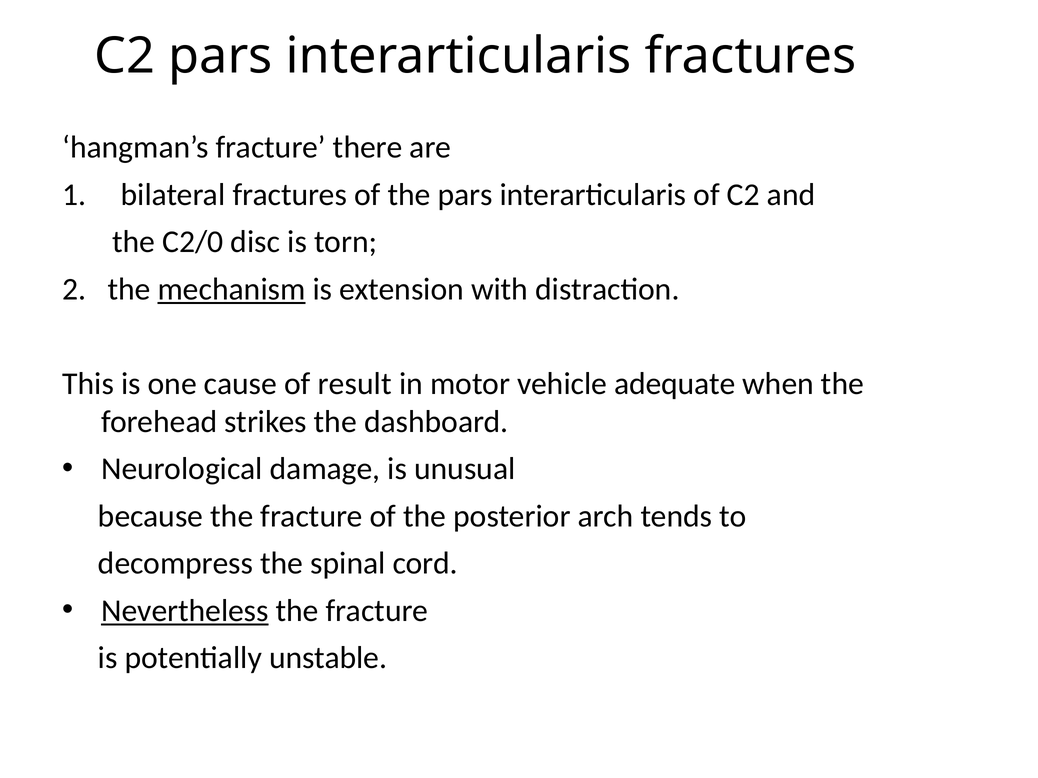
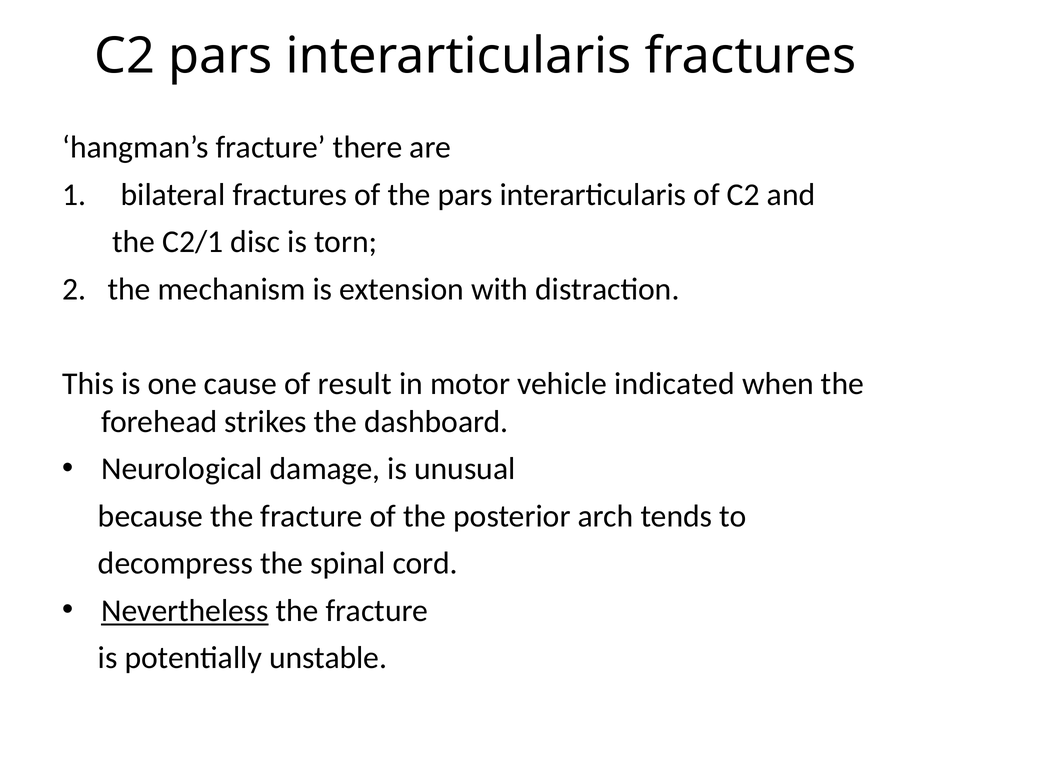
C2/0: C2/0 -> C2/1 (193, 242)
mechanism underline: present -> none (232, 289)
adequate: adequate -> indicated (675, 384)
